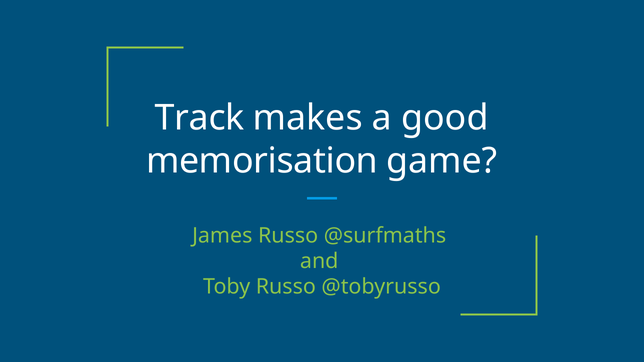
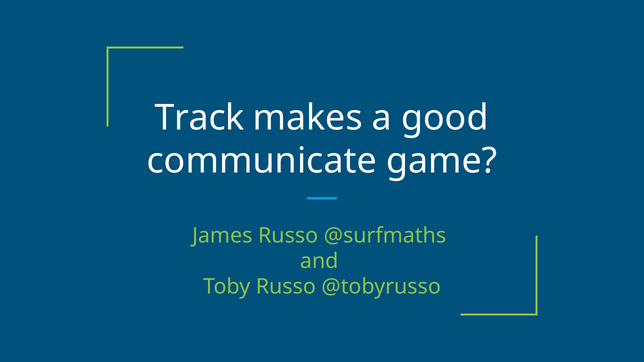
memorisation: memorisation -> communicate (262, 161)
